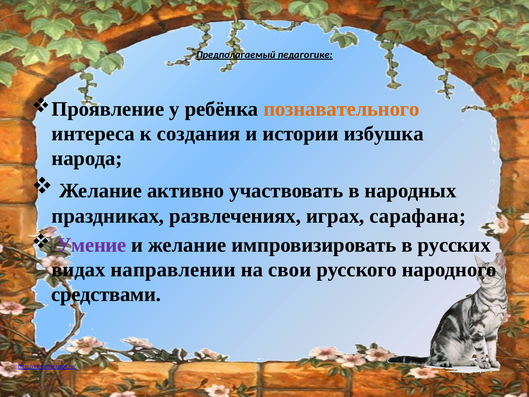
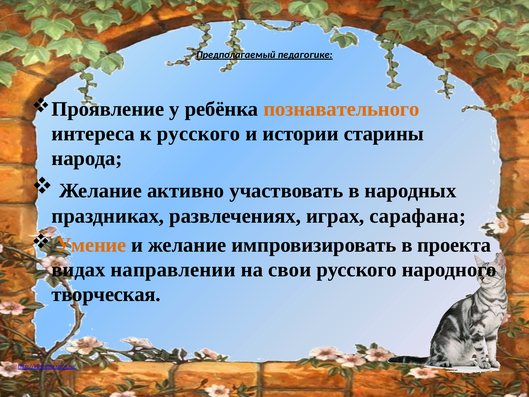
к создания: создания -> русского (199, 134)
избушка: избушка -> старины (384, 134)
Умение colour: purple -> orange (91, 245)
русских: русских -> проекта (454, 245)
средствами: средствами -> творческая (106, 294)
